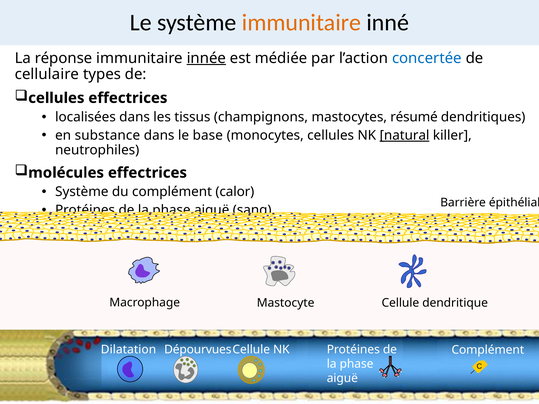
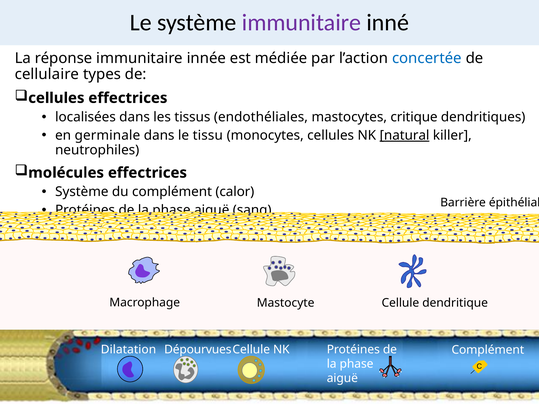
immunitaire colour: orange -> purple (302, 22)
innée underline: present -> none (206, 58)
champignons: champignons -> endothéliales (261, 117)
résumé: résumé -> critique (414, 117)
substance: substance -> germinale (107, 135)
base: base -> tissu (208, 135)
